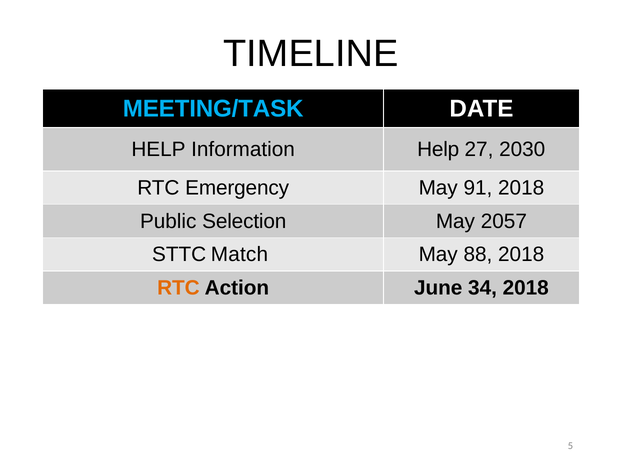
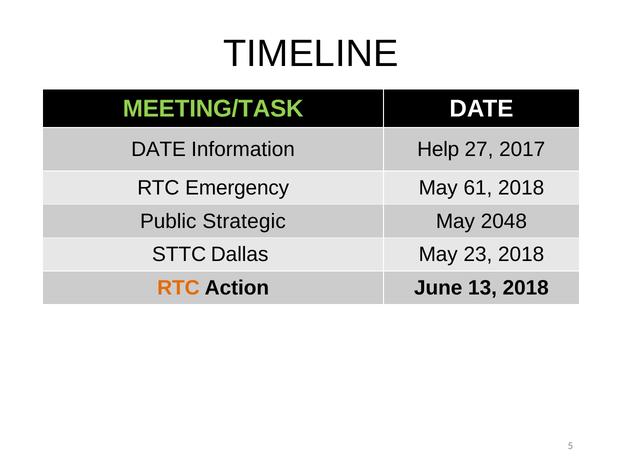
MEETING/TASK colour: light blue -> light green (213, 109)
HELP: HELP -> DATE (159, 149)
2030: 2030 -> 2017 (522, 149)
91: 91 -> 61 (478, 188)
Selection: Selection -> Strategic (244, 221)
2057: 2057 -> 2048 (504, 221)
Match: Match -> Dallas (240, 254)
88: 88 -> 23 (478, 254)
34: 34 -> 13 (483, 288)
